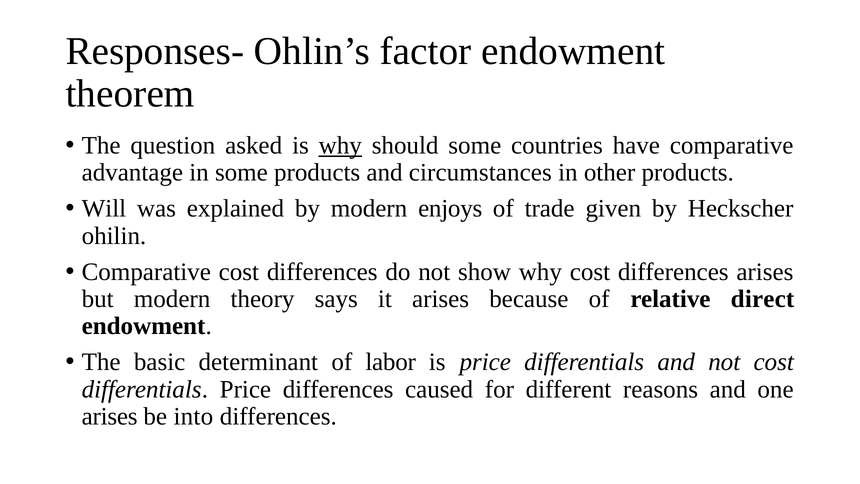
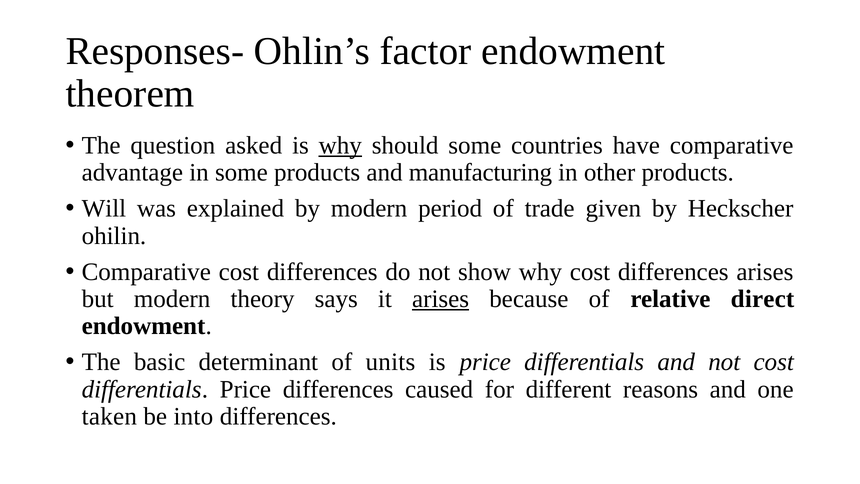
circumstances: circumstances -> manufacturing (480, 172)
enjoys: enjoys -> period (450, 209)
arises underline: none -> present (441, 299)
labor: labor -> units (390, 362)
arises: arises -> taken (109, 416)
